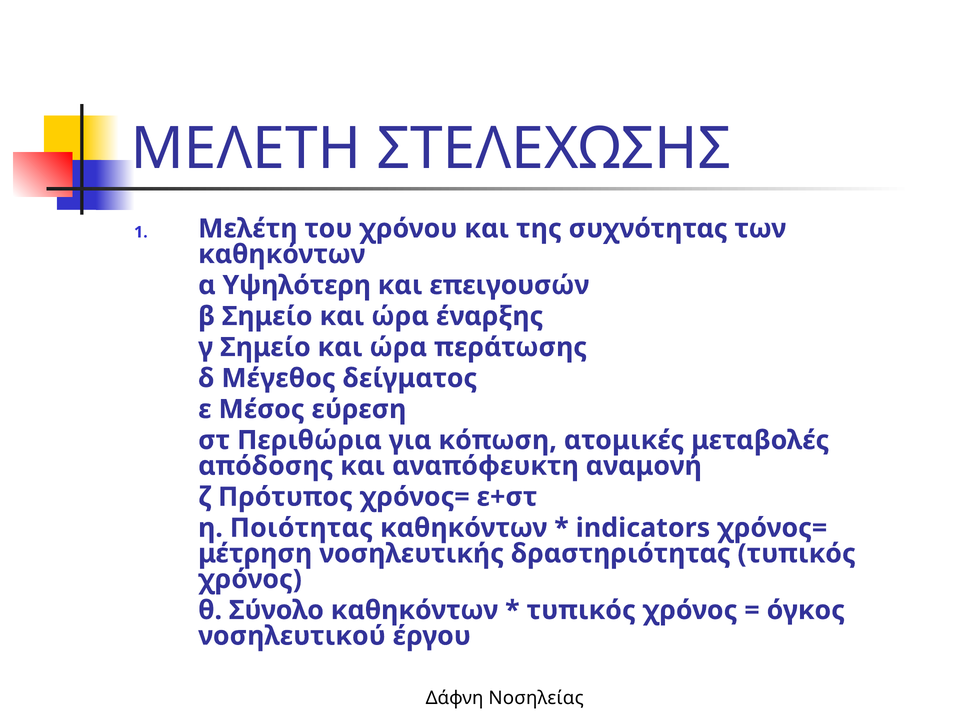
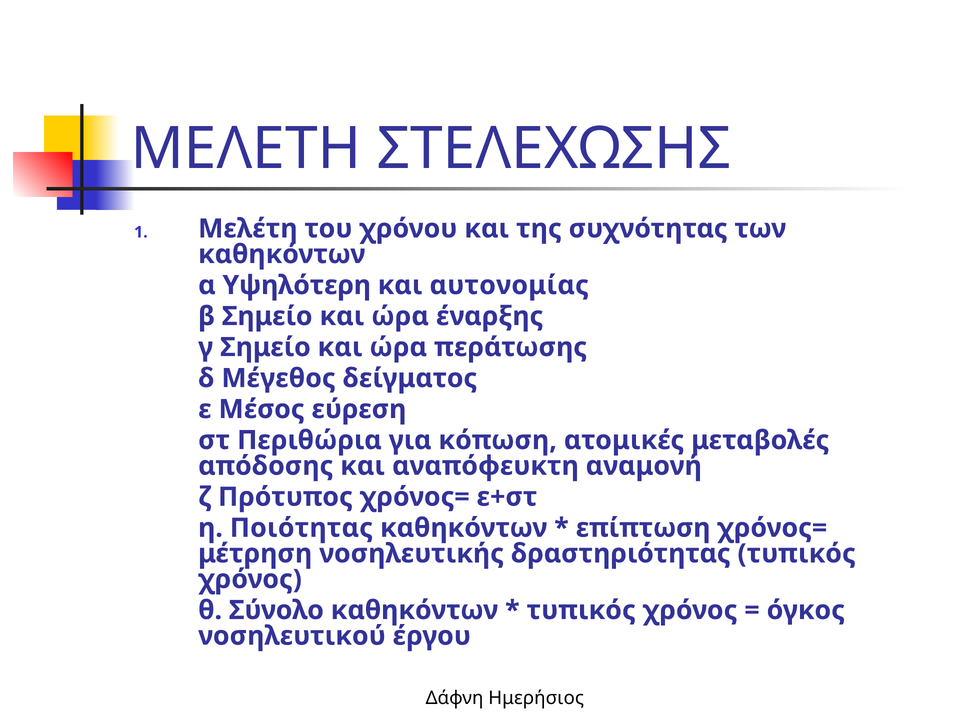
επειγουσών: επειγουσών -> αυτονομίας (509, 285)
indicators: indicators -> επίπτωση (643, 528)
Νοσηλείας: Νοσηλείας -> Ημερήσιος (536, 699)
